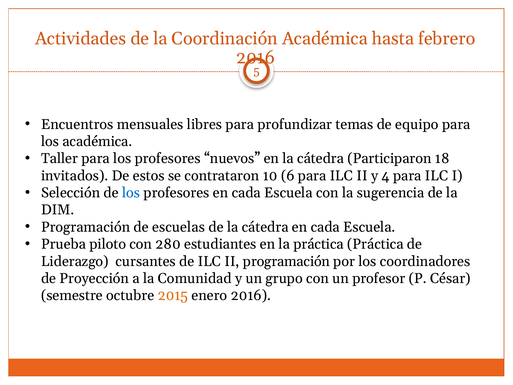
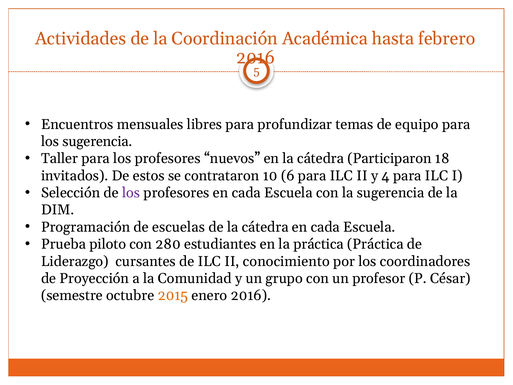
los académica: académica -> sugerencia (97, 141)
los colour: blue -> purple (131, 193)
II programación: programación -> conocimiento (286, 261)
